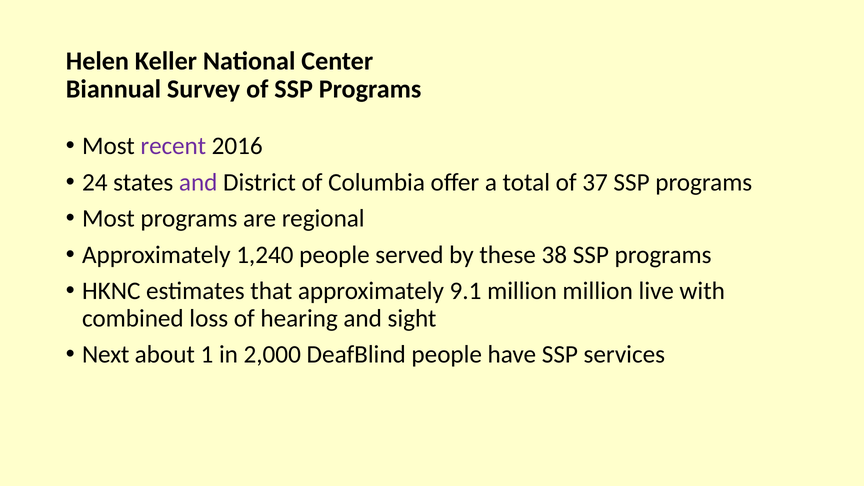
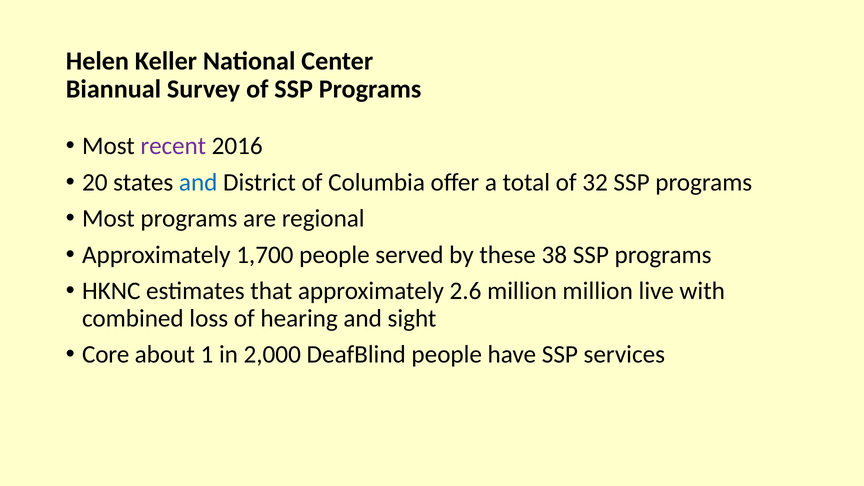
24: 24 -> 20 (95, 182)
and colour: purple -> blue (198, 182)
37: 37 -> 32 (595, 182)
1,240: 1,240 -> 1,700 (265, 255)
9.1: 9.1 -> 2.6 (466, 291)
Next: Next -> Core (106, 354)
